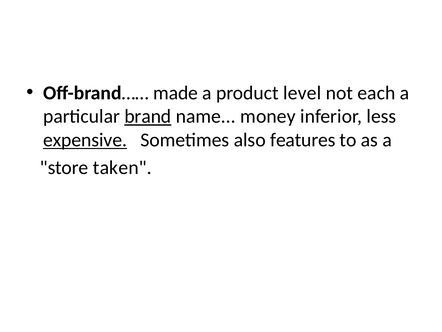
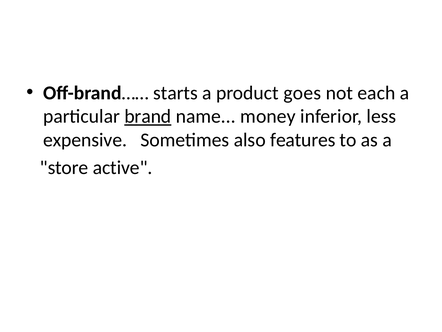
made: made -> starts (176, 93)
level: level -> goes (302, 93)
expensive underline: present -> none (85, 140)
taken: taken -> active (123, 167)
